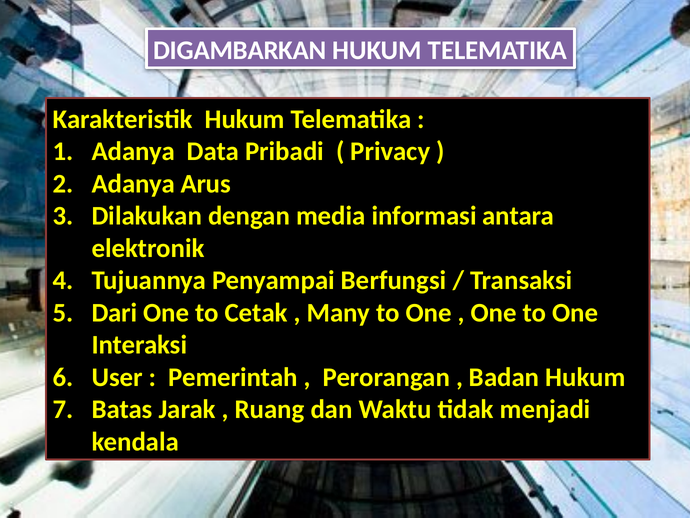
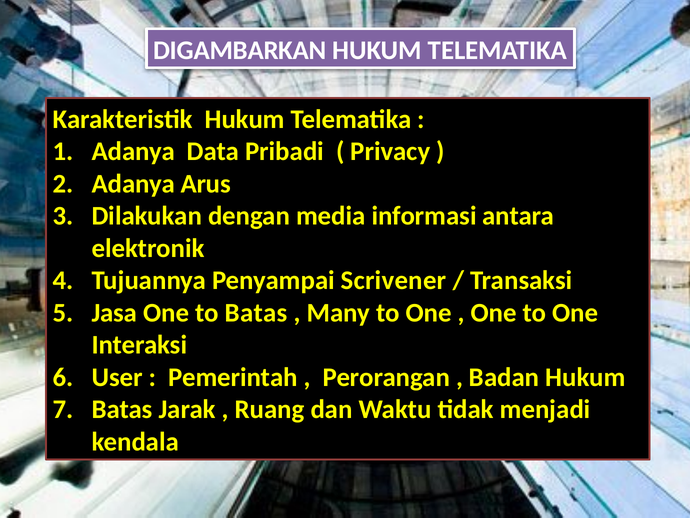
Berfungsi: Berfungsi -> Scrivener (394, 280)
Dari: Dari -> Jasa (114, 312)
to Cetak: Cetak -> Batas (256, 312)
